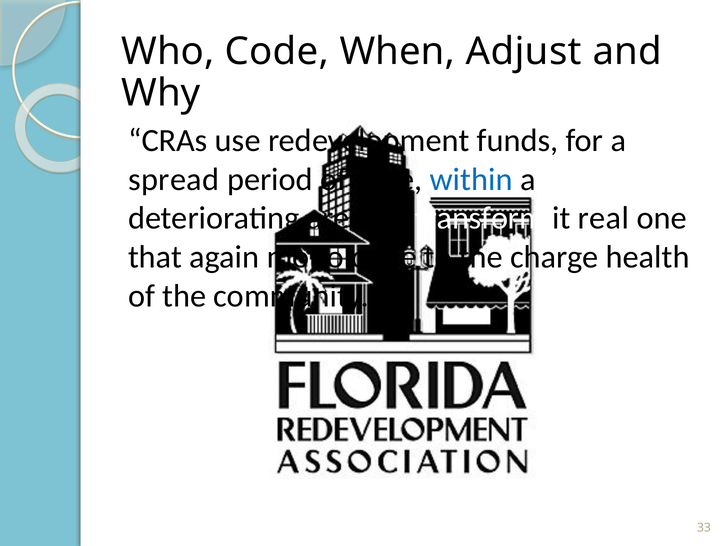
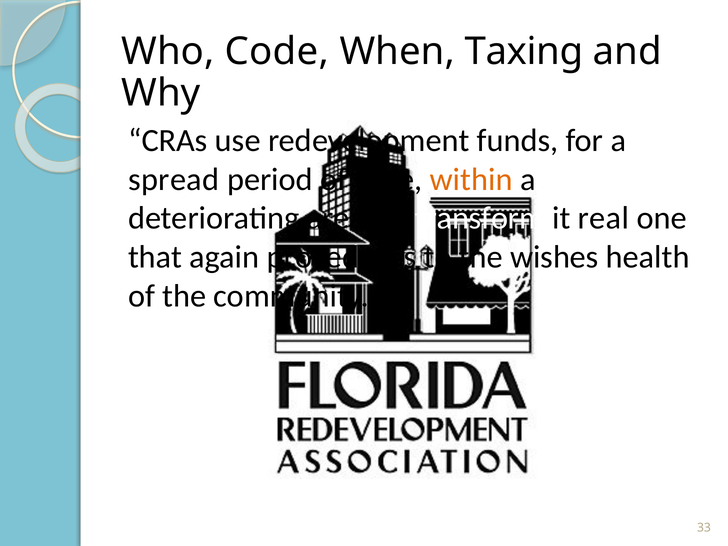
Adjust: Adjust -> Taxing (524, 52)
within colour: blue -> orange (471, 179)
monologue: monologue -> procedures (342, 257)
charge: charge -> wishes (554, 257)
